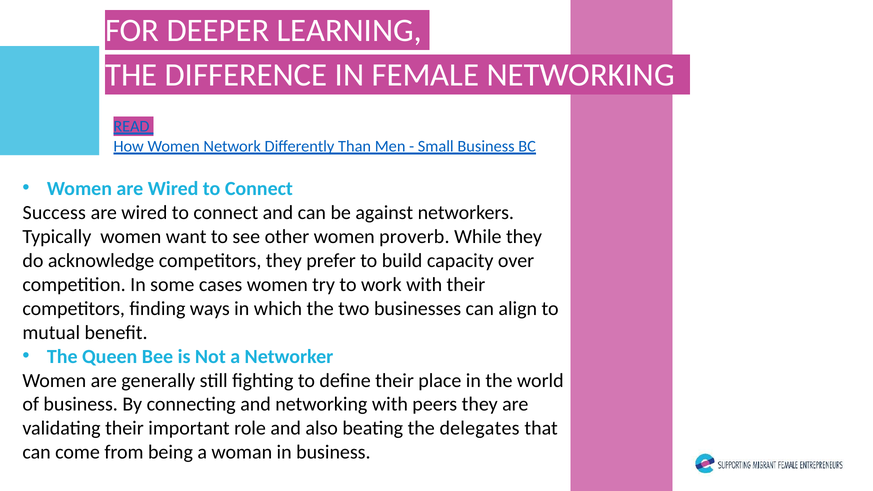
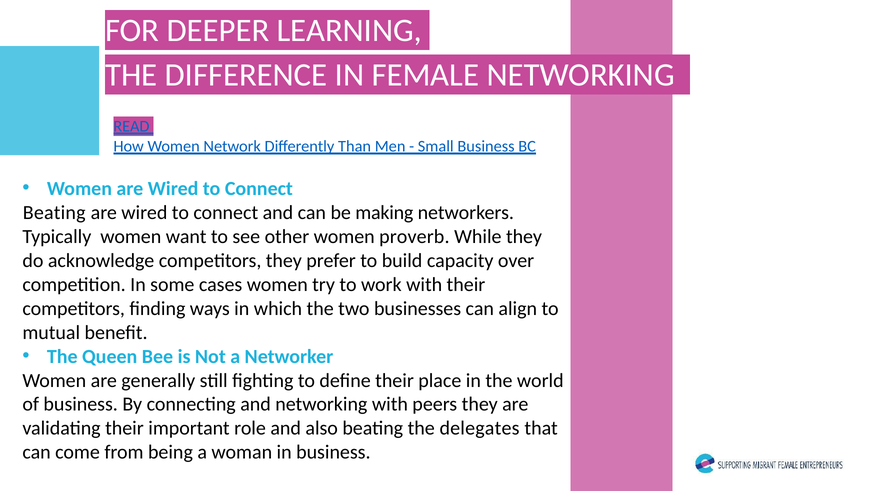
Success: Success -> Beating (54, 212)
against: against -> making (384, 212)
